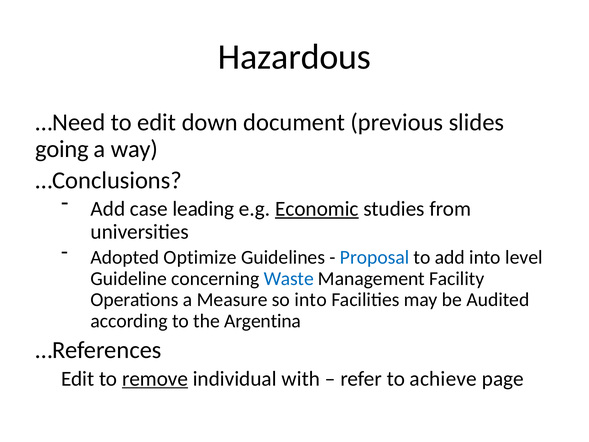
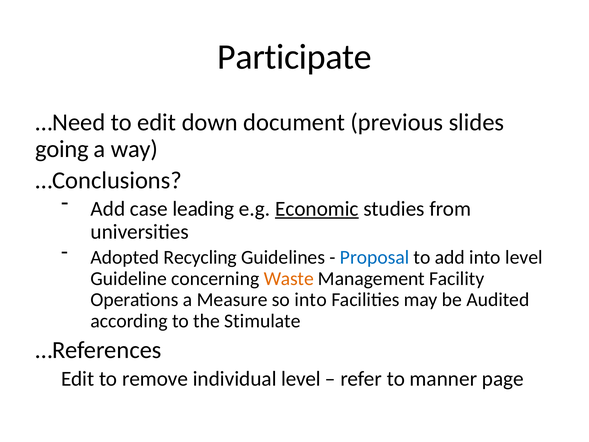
Hazardous: Hazardous -> Participate (295, 57)
Optimize: Optimize -> Recycling (200, 257)
Waste colour: blue -> orange (289, 278)
Argentina: Argentina -> Stimulate (262, 321)
remove underline: present -> none (155, 378)
individual with: with -> level (301, 378)
achieve: achieve -> manner (443, 378)
